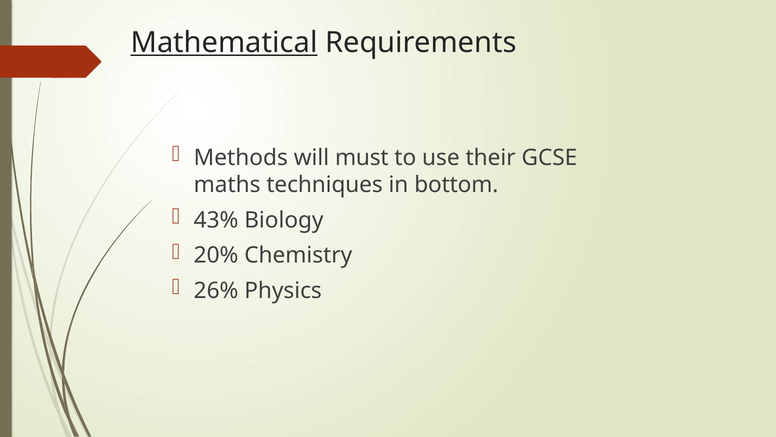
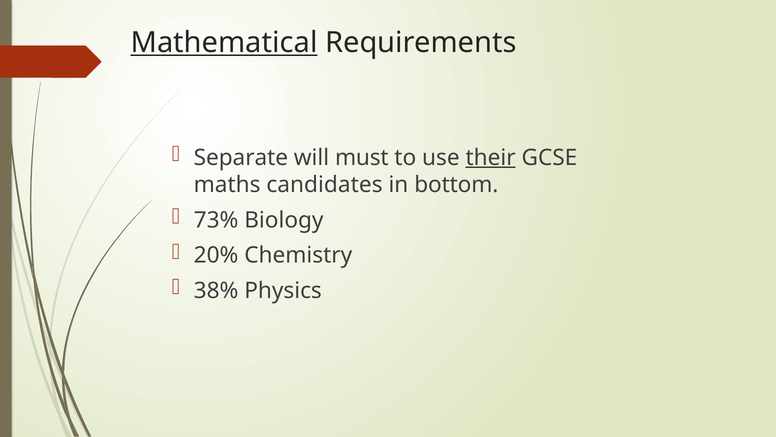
Methods: Methods -> Separate (241, 157)
their underline: none -> present (491, 157)
techniques: techniques -> candidates (325, 185)
43%: 43% -> 73% (216, 220)
26%: 26% -> 38% (216, 290)
